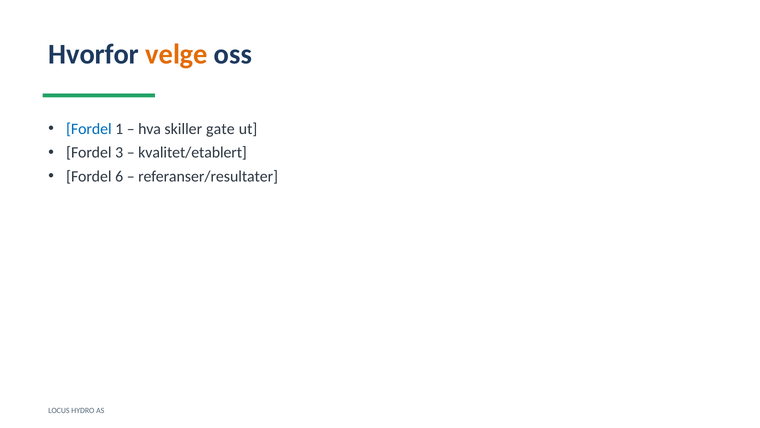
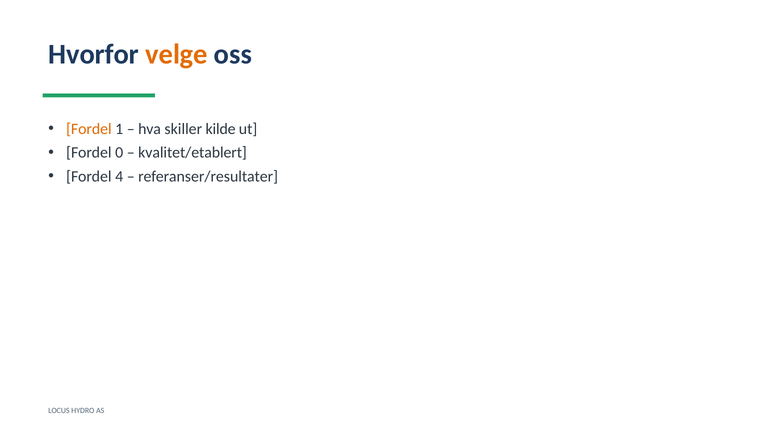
Fordel colour: blue -> orange (89, 129)
gate: gate -> kilde (221, 129)
3: 3 -> 0 (119, 152)
6: 6 -> 4 (119, 176)
